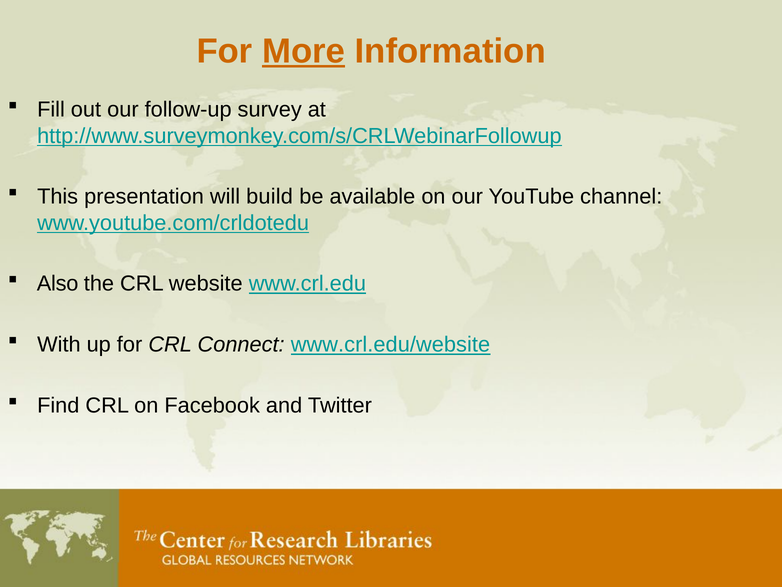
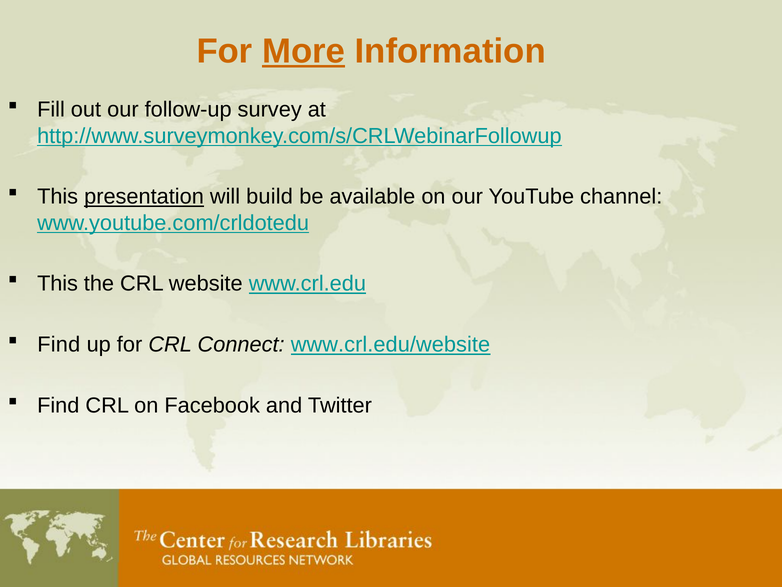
presentation underline: none -> present (144, 197)
Also: Also -> This (58, 284)
With: With -> Find (59, 344)
